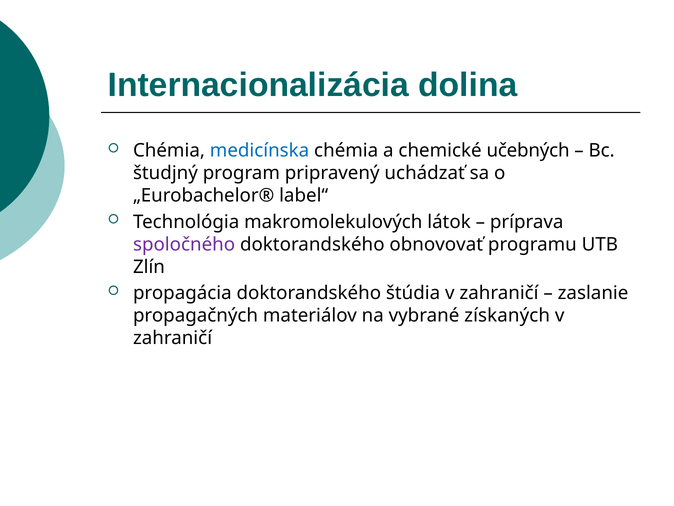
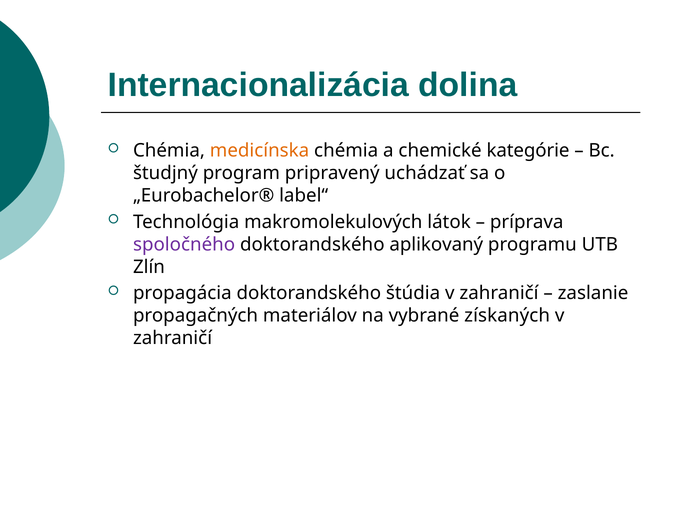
medicínska colour: blue -> orange (260, 151)
učebných: učebných -> kategórie (528, 151)
obnovovať: obnovovať -> aplikovaný (436, 244)
